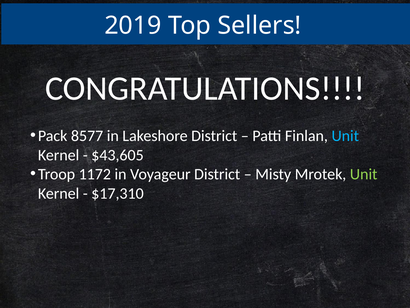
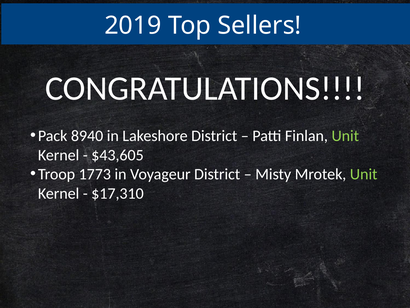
8577: 8577 -> 8940 (87, 136)
Unit colour: light blue -> light green (345, 136)
1172: 1172 -> 1773 (95, 174)
